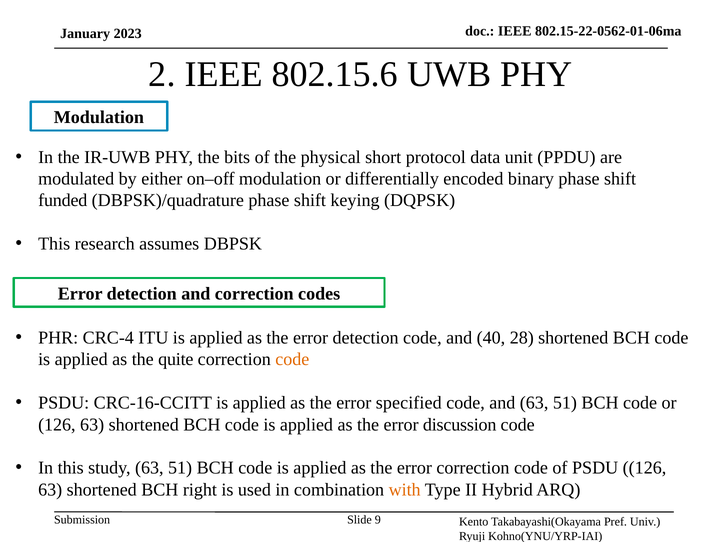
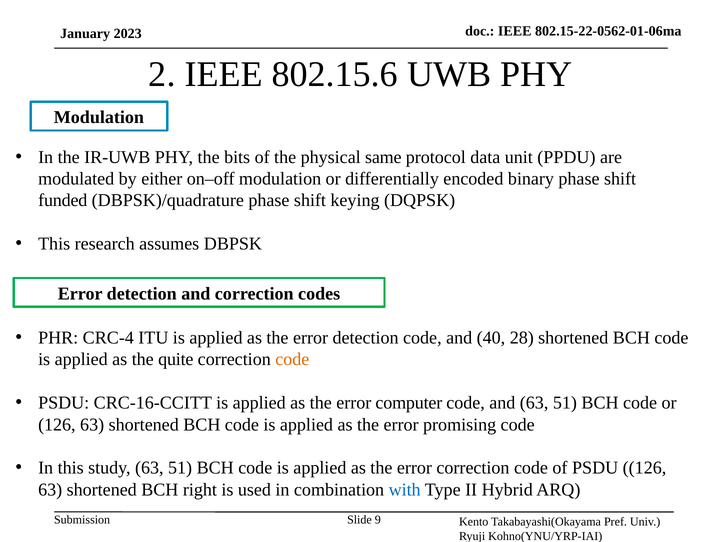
short: short -> same (383, 157)
specified: specified -> computer (409, 403)
discussion: discussion -> promising (460, 424)
with colour: orange -> blue (405, 489)
